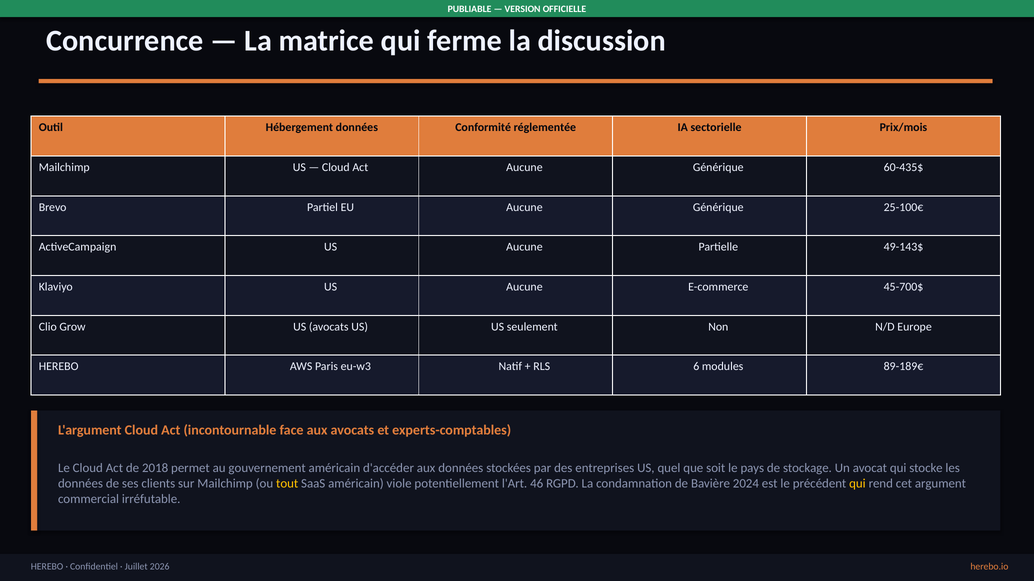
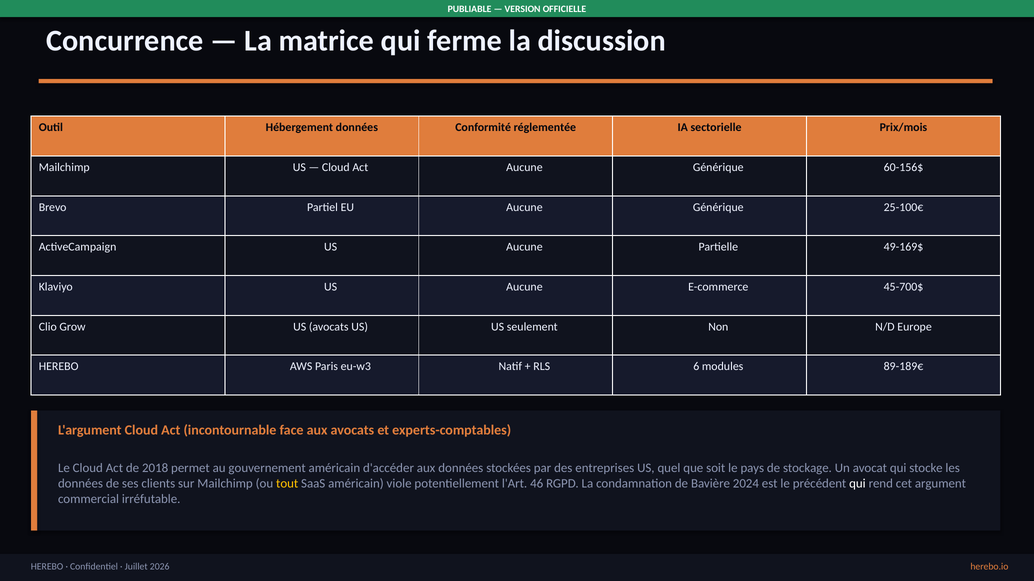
60-435$: 60-435$ -> 60-156$ (903, 168)
49-143$: 49-143$ -> 49-169$ (903, 247)
qui colour: yellow -> white (857, 484)
